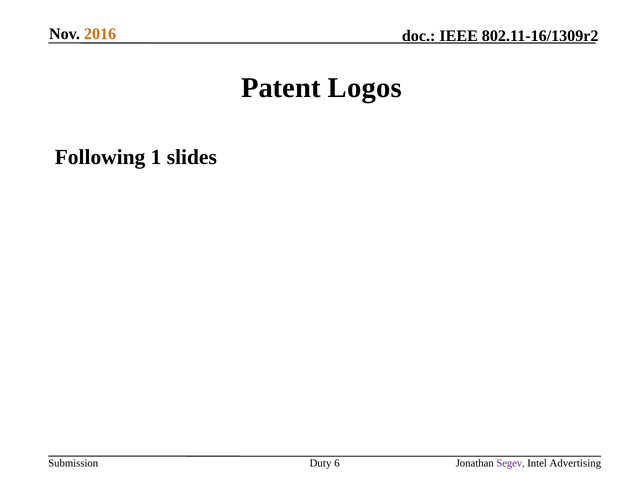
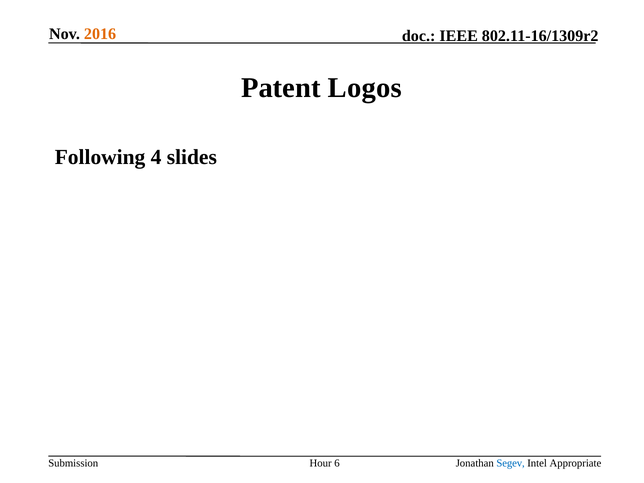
1: 1 -> 4 (156, 157)
Duty: Duty -> Hour (321, 463)
Segev colour: purple -> blue (511, 463)
Advertising: Advertising -> Appropriate (575, 463)
